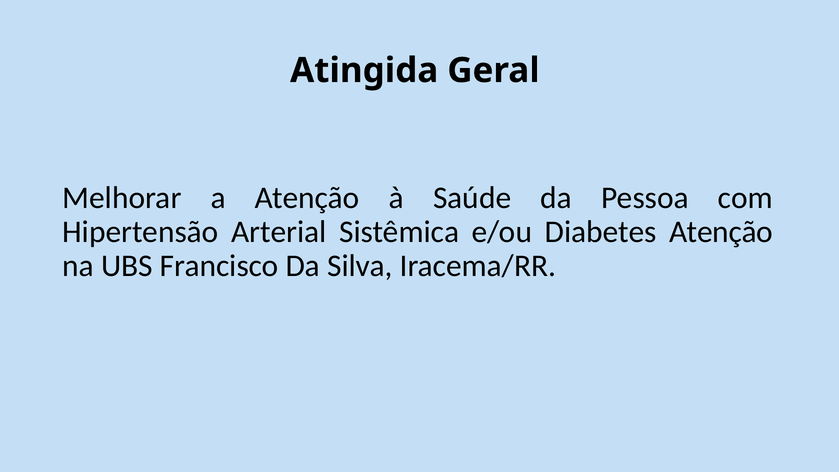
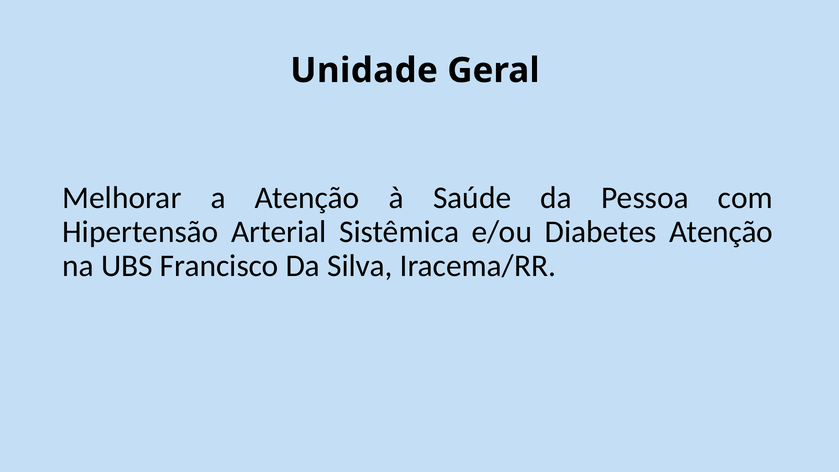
Atingida: Atingida -> Unidade (364, 70)
